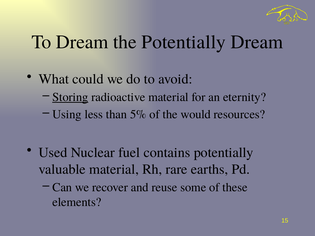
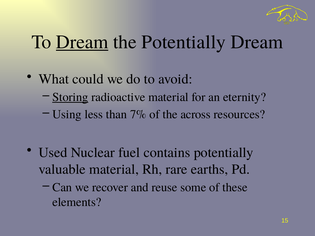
Dream underline: none -> present (82, 42)
5%: 5% -> 7% (138, 114)
would: would -> across (196, 114)
